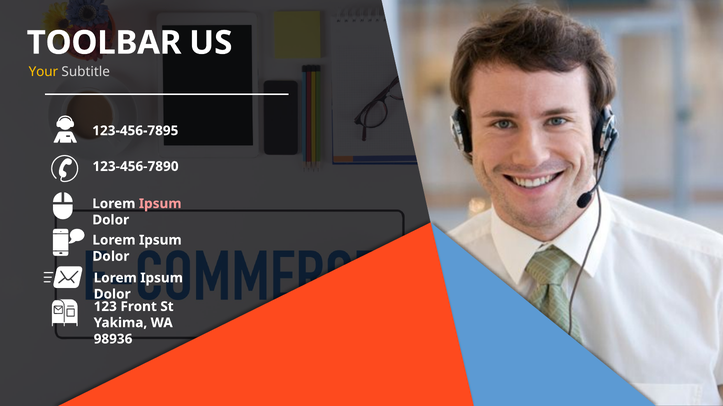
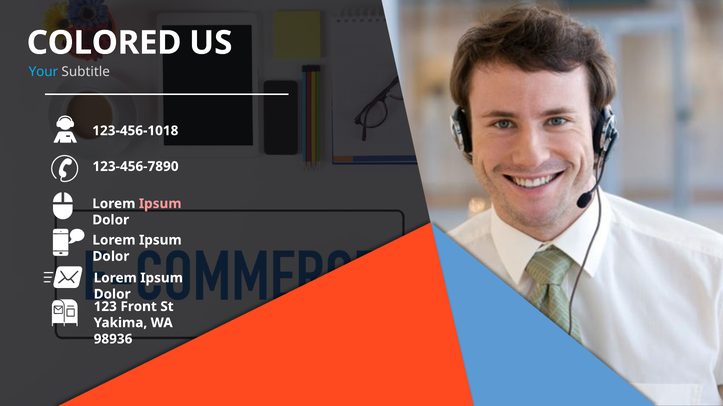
TOOLBAR: TOOLBAR -> COLORED (104, 43)
Your colour: yellow -> light blue (43, 72)
123-456-7895: 123-456-7895 -> 123-456-1018 (135, 131)
